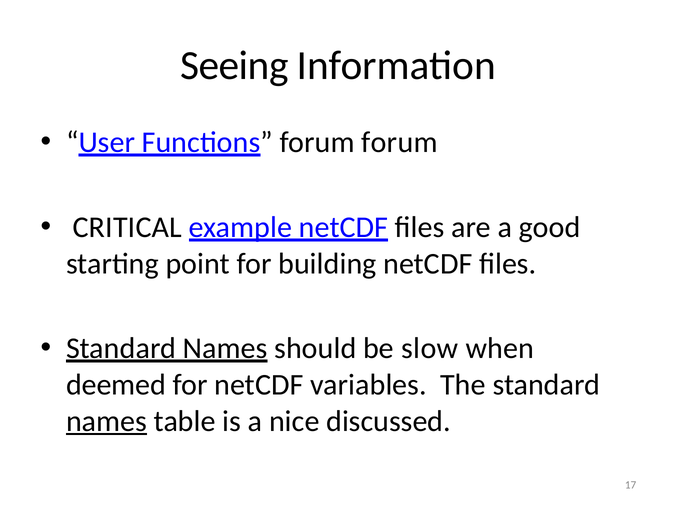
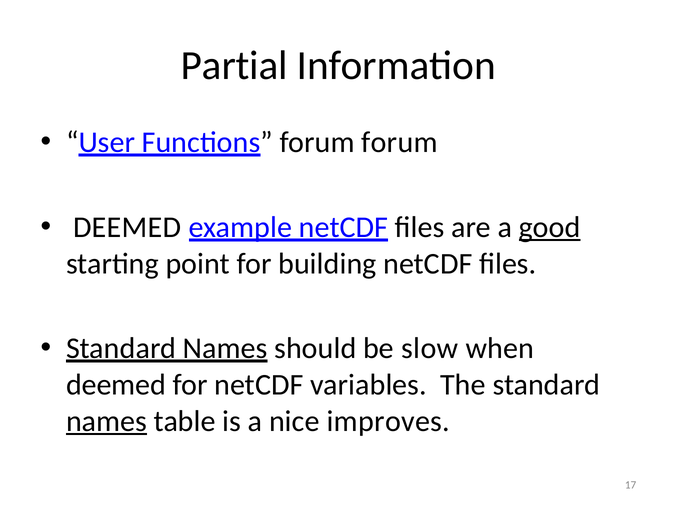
Seeing: Seeing -> Partial (234, 66)
CRITICAL: CRITICAL -> DEEMED (127, 227)
good underline: none -> present (550, 227)
discussed: discussed -> improves (388, 421)
